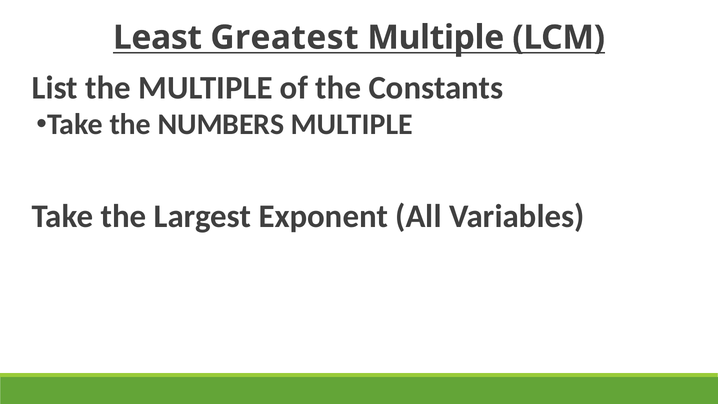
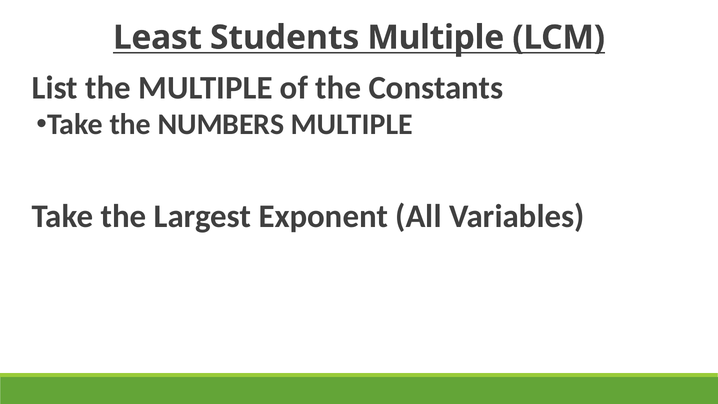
Greatest: Greatest -> Students (285, 38)
